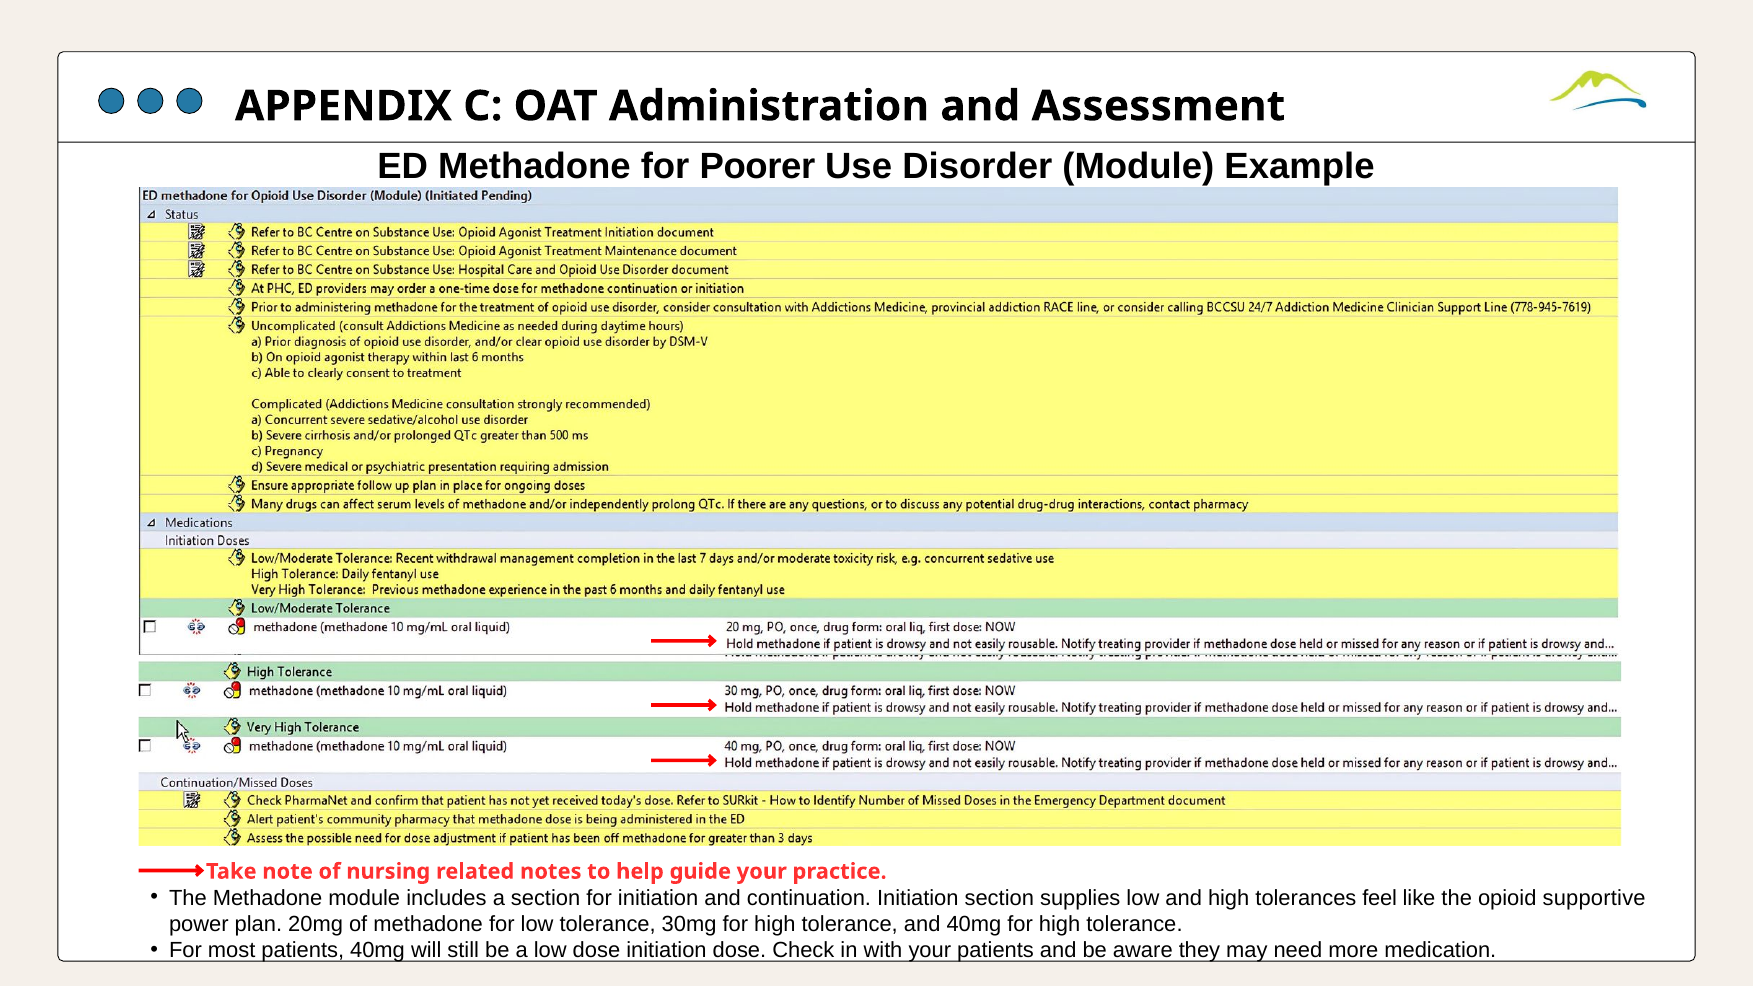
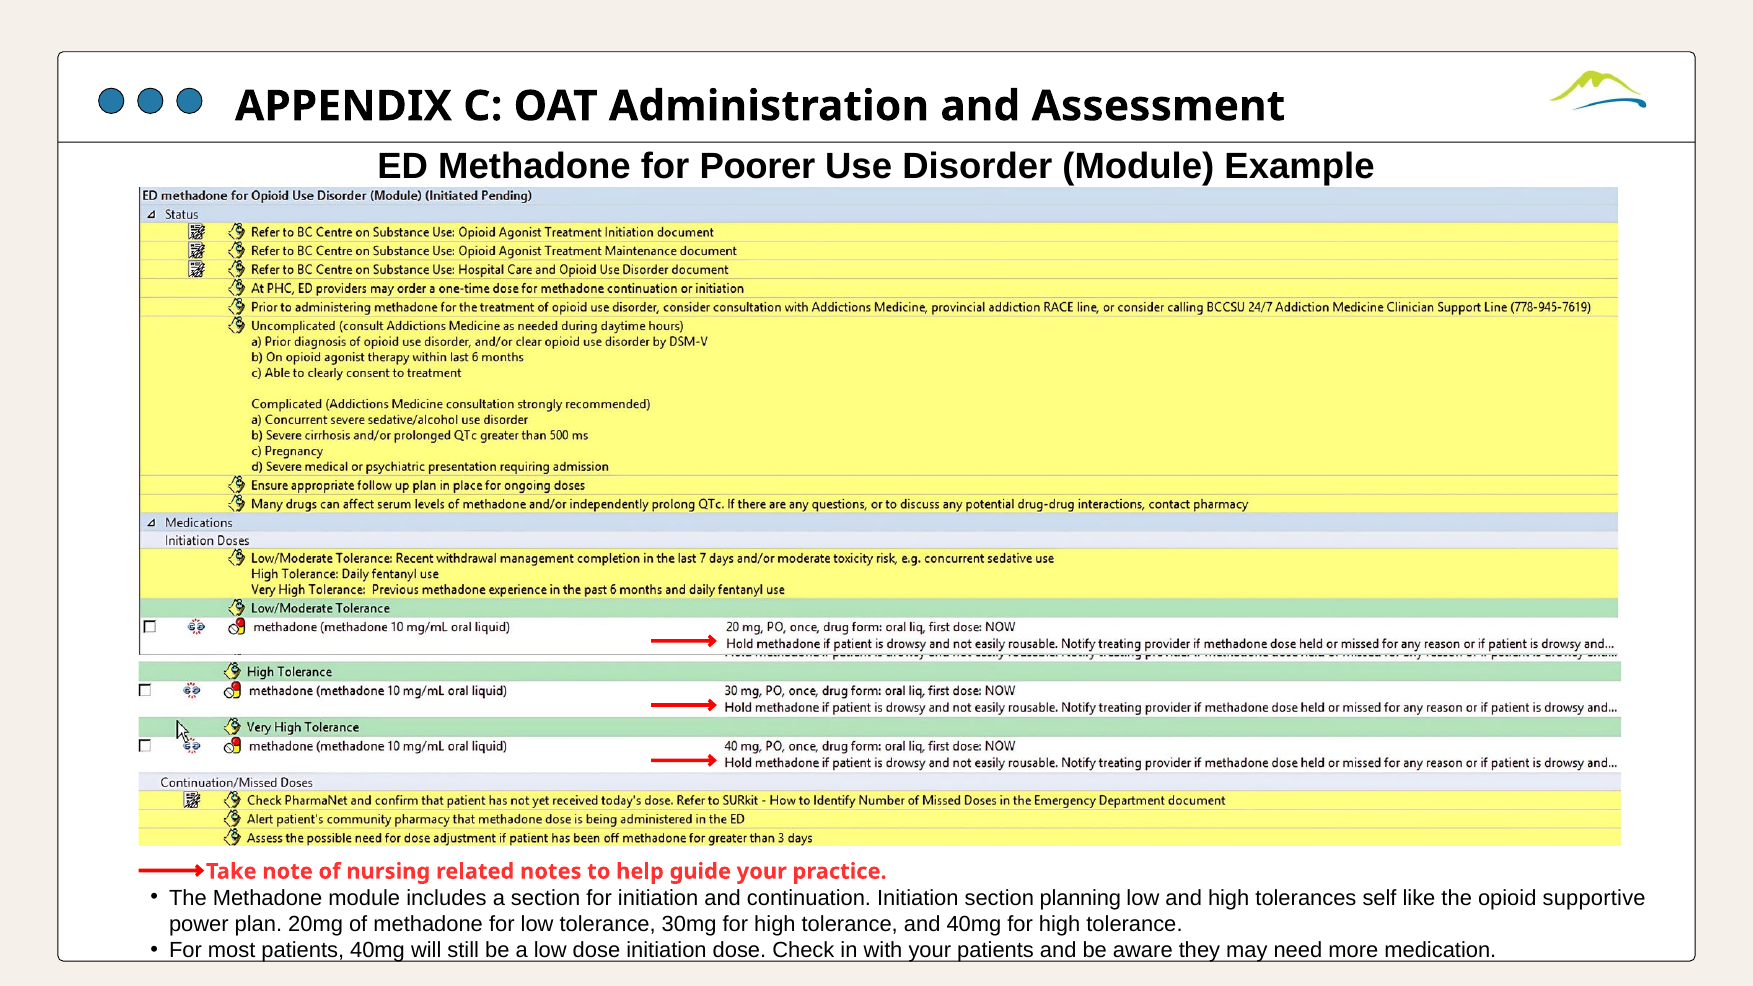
supplies: supplies -> planning (1080, 898)
feel: feel -> self (1380, 898)
